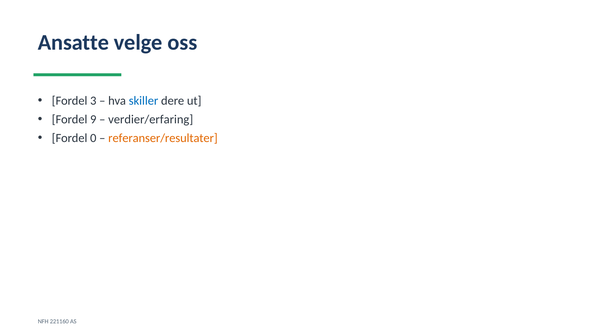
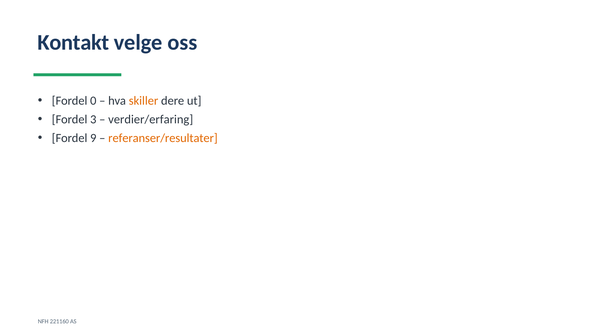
Ansatte: Ansatte -> Kontakt (73, 42)
3: 3 -> 0 (93, 101)
skiller colour: blue -> orange (144, 101)
9: 9 -> 3 (93, 119)
0: 0 -> 9 (93, 138)
